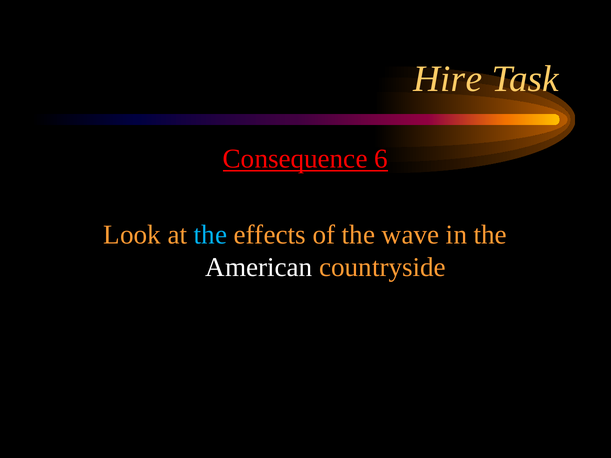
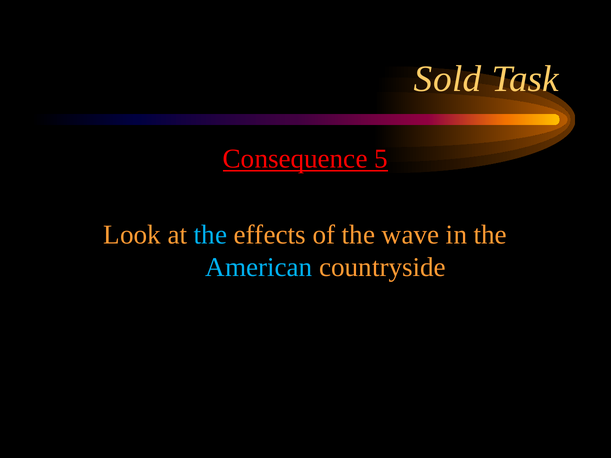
Hire: Hire -> Sold (448, 79)
6: 6 -> 5 (381, 159)
American colour: white -> light blue (259, 267)
